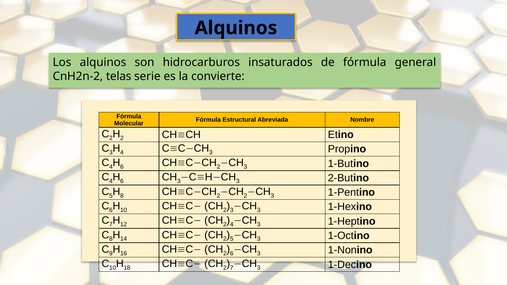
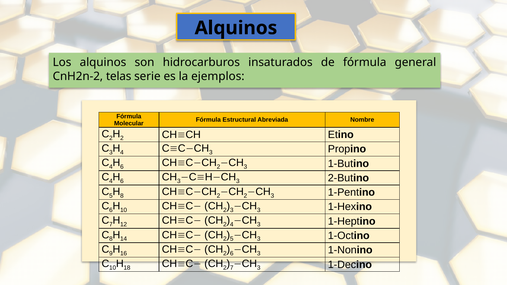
convierte: convierte -> ejemplos (218, 76)
